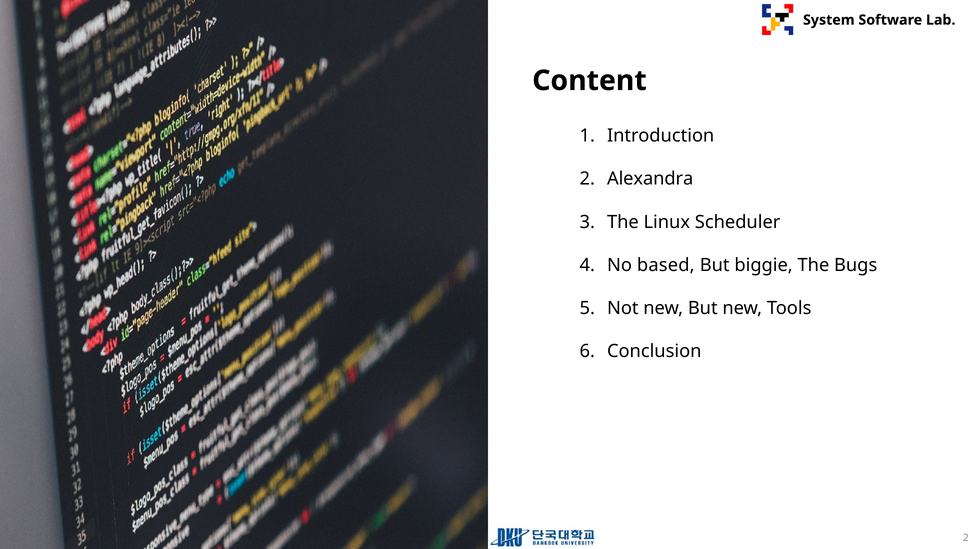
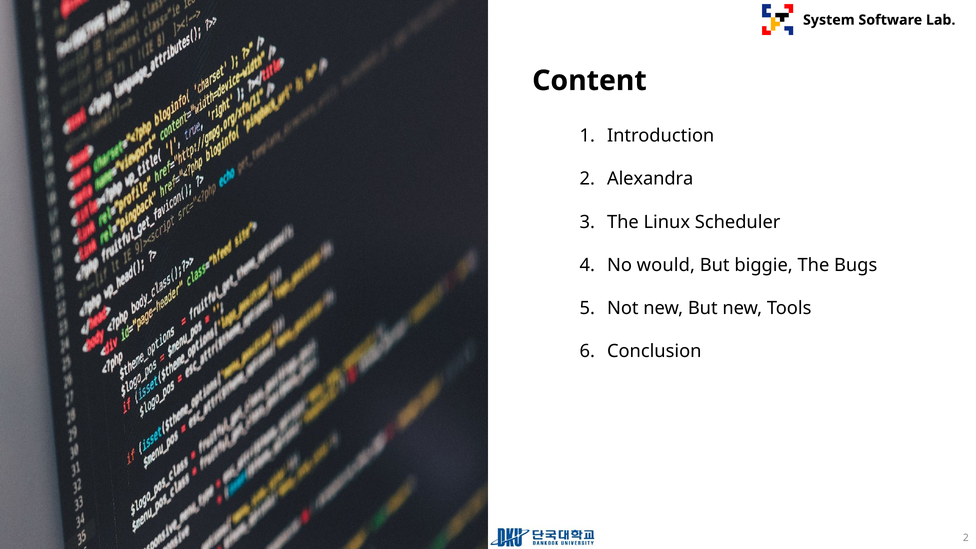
based: based -> would (666, 265)
